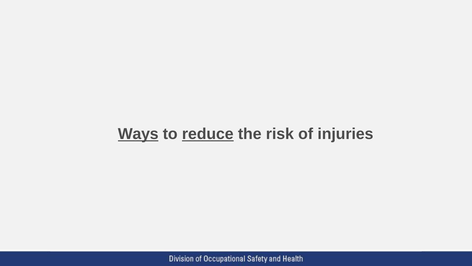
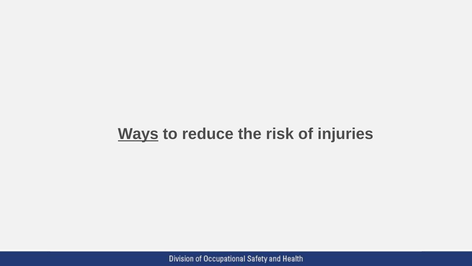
reduce underline: present -> none (208, 134)
